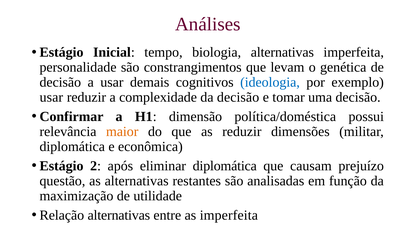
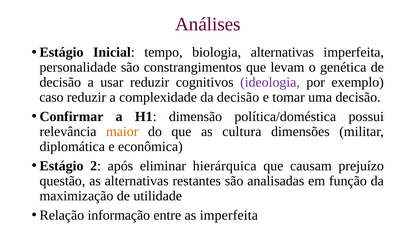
usar demais: demais -> reduzir (150, 82)
ideologia colour: blue -> purple (270, 82)
usar: usar -> caso (51, 97)
as reduzir: reduzir -> cultura (242, 132)
eliminar diplomática: diplomática -> hierárquica (225, 166)
Relação alternativas: alternativas -> informação (119, 215)
